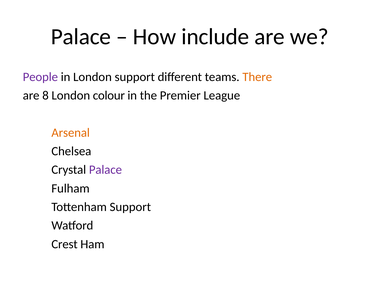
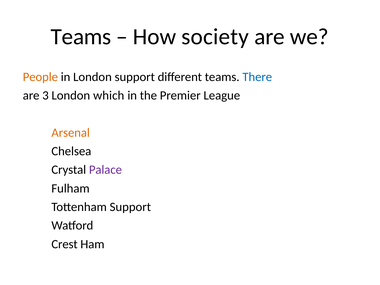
Palace: Palace -> Teams (81, 37)
include: include -> society (215, 37)
People colour: purple -> orange (40, 77)
There colour: orange -> blue (257, 77)
8: 8 -> 3 (45, 95)
colour: colour -> which (109, 95)
